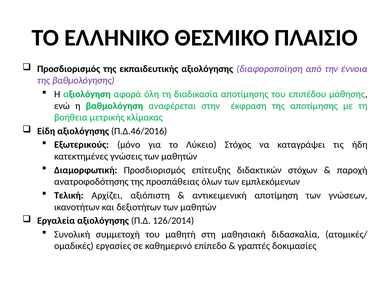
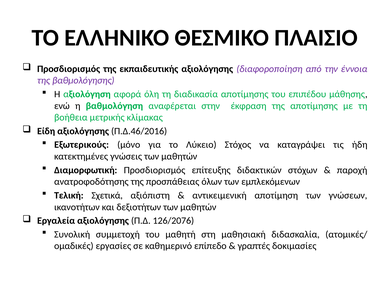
Αρχίζει: Αρχίζει -> Σχετικά (107, 196)
126/2014: 126/2014 -> 126/2076 (173, 221)
